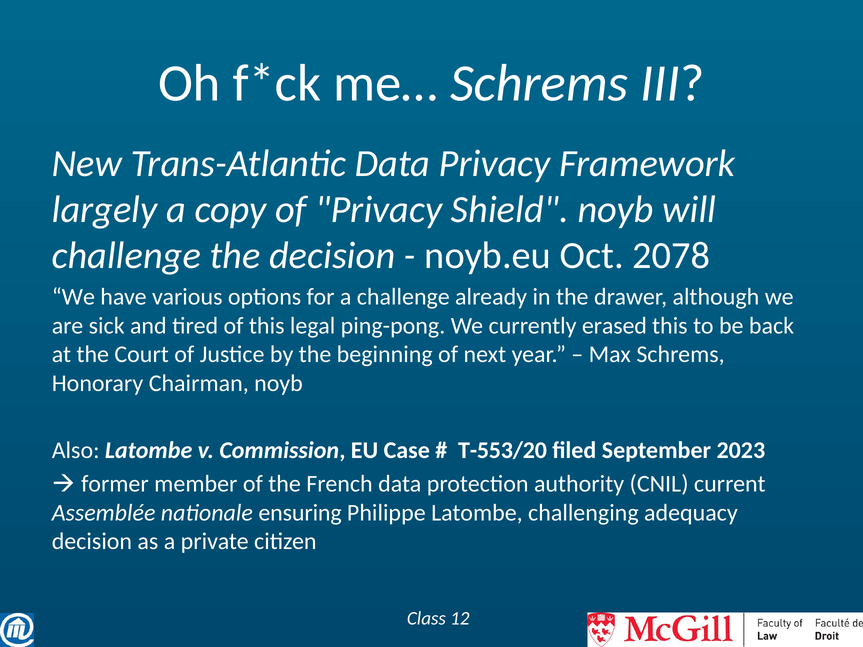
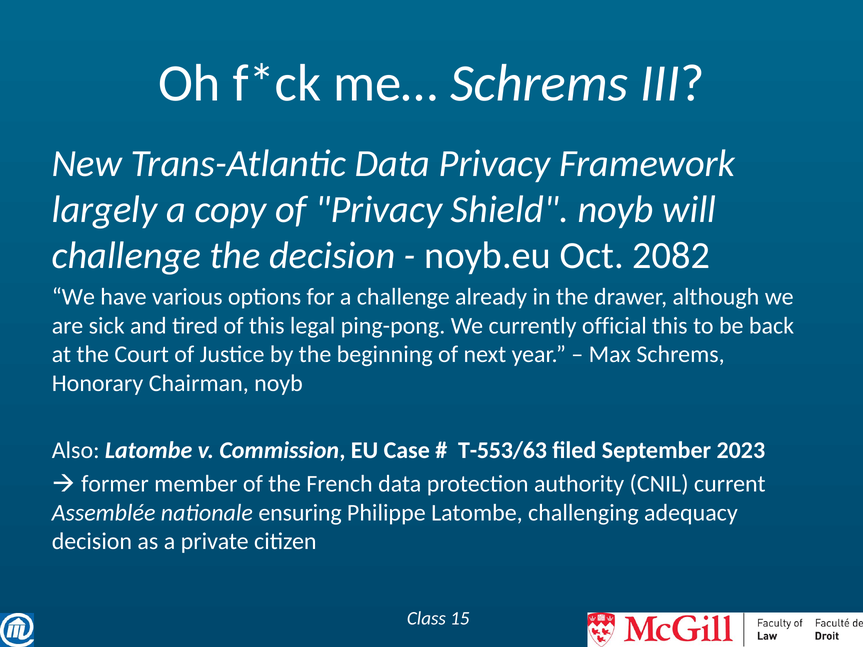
2078: 2078 -> 2082 (671, 256)
erased: erased -> official (614, 326)
T-553/20: T-553/20 -> T-553/63 (503, 451)
12: 12 -> 15 (460, 618)
